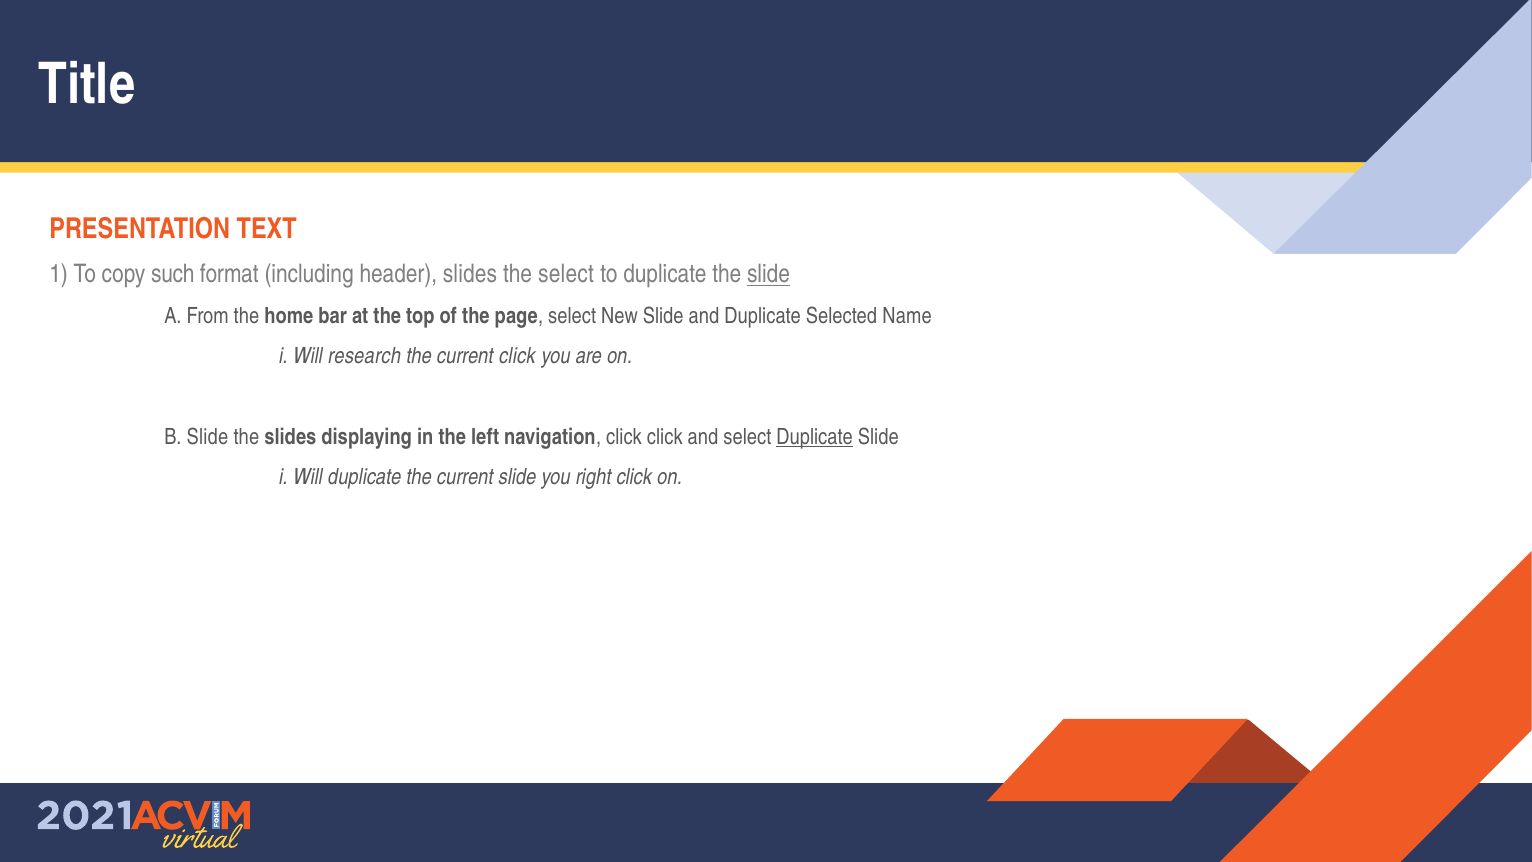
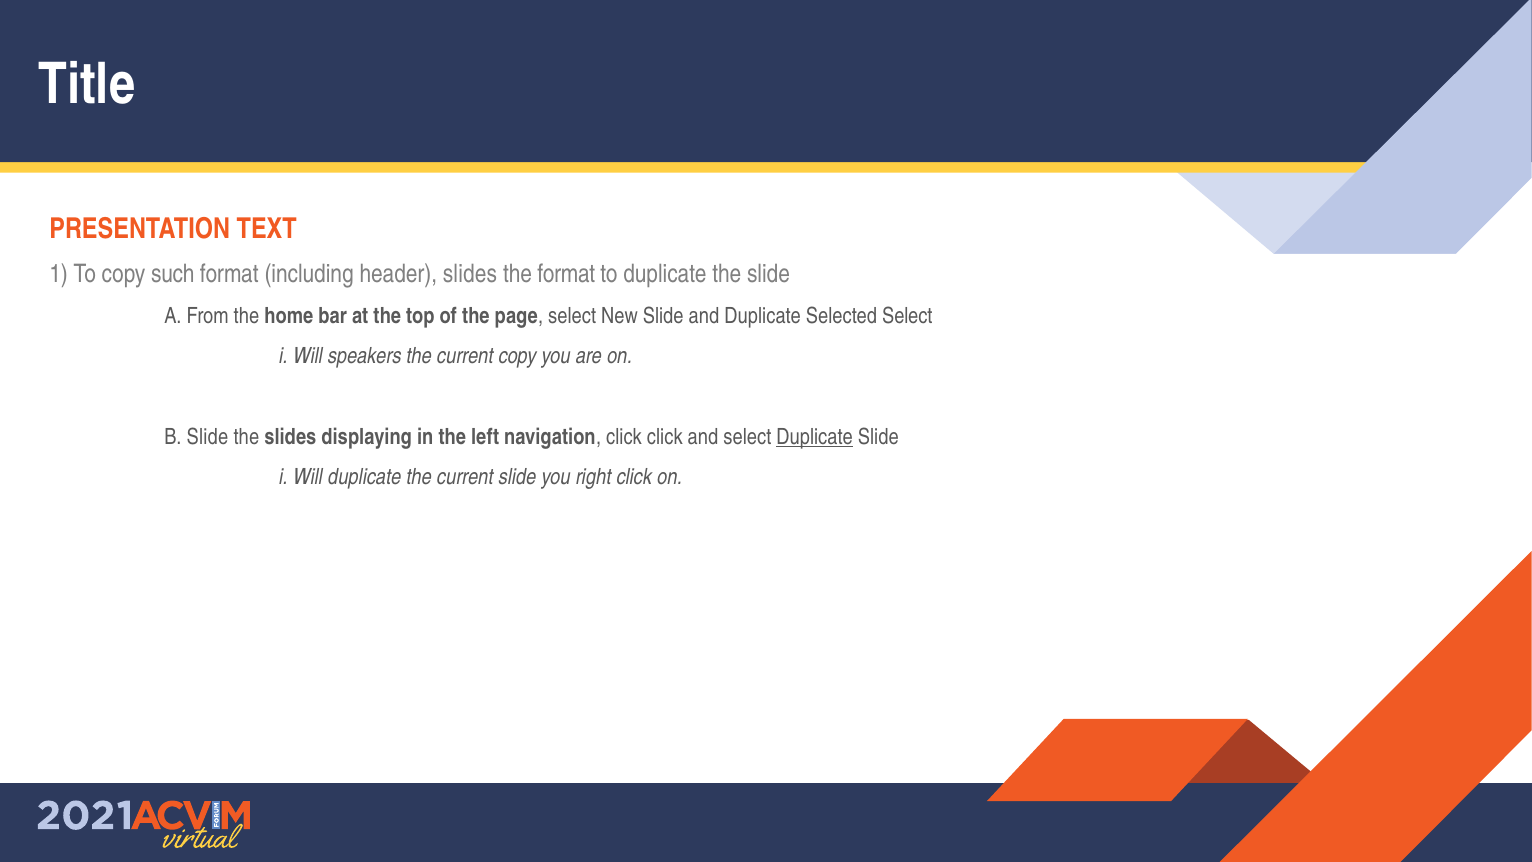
the select: select -> format (566, 274)
slide underline: present -> none (768, 274)
Selected Name: Name -> Select (907, 316)
research: research -> speakers (365, 356)
current click: click -> copy (518, 356)
